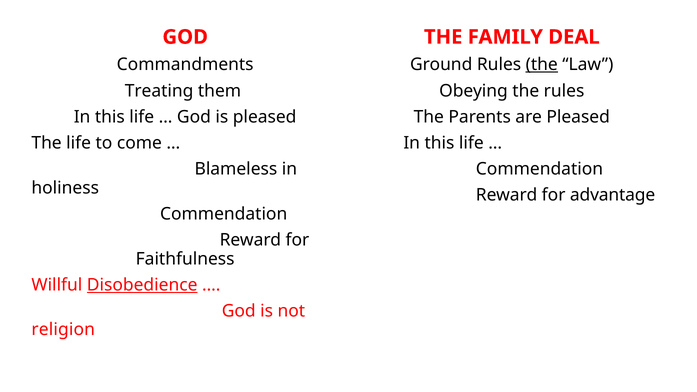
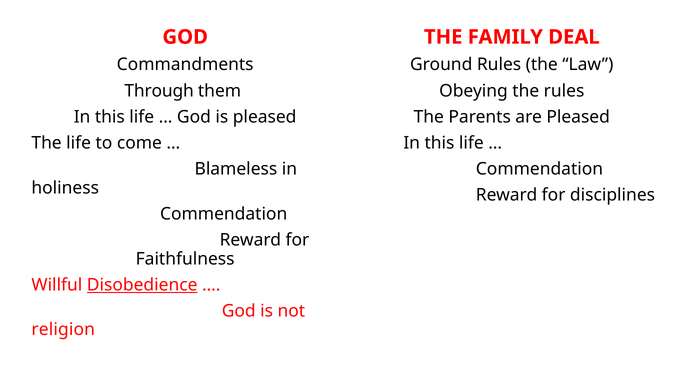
the underline: present -> none (542, 65)
Treating: Treating -> Through (159, 91)
advantage: advantage -> disciplines (613, 195)
